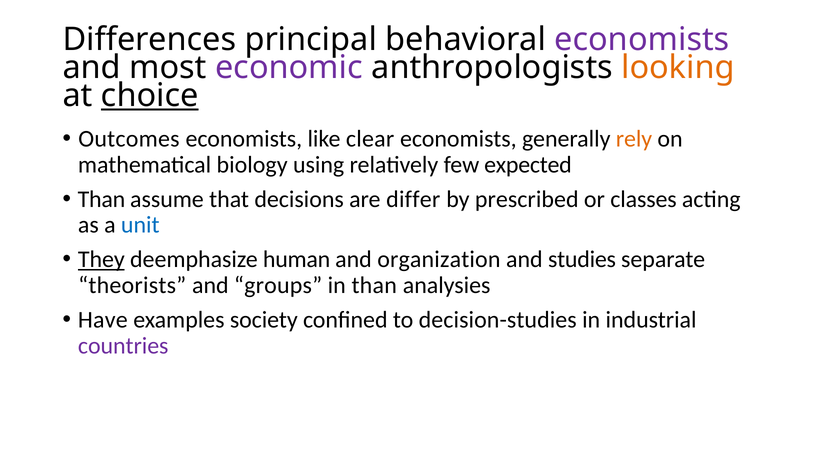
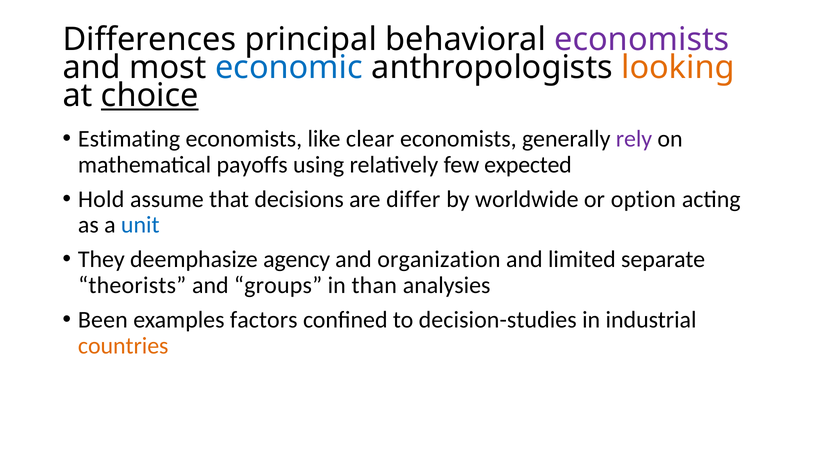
economic colour: purple -> blue (289, 67)
Outcomes: Outcomes -> Estimating (129, 139)
rely colour: orange -> purple (634, 139)
biology: biology -> payoffs (252, 165)
Than: Than -> Hold (101, 199)
prescribed: prescribed -> worldwide (527, 199)
classes: classes -> option (643, 199)
They underline: present -> none (101, 259)
human: human -> agency (297, 259)
studies: studies -> limited (582, 259)
Have: Have -> Been (103, 320)
society: society -> factors (264, 320)
countries colour: purple -> orange (123, 346)
